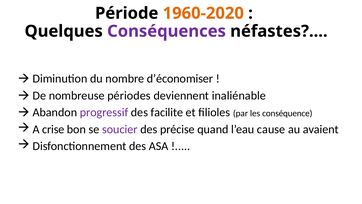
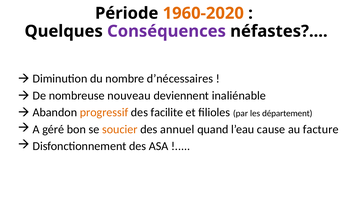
d’économiser: d’économiser -> d’nécessaires (180, 79)
périodes: périodes -> nouveau (129, 95)
progressif colour: purple -> orange (104, 112)
conséquence: conséquence -> département (287, 113)
crise: crise -> géré (53, 129)
soucier colour: purple -> orange (120, 129)
précise: précise -> annuel (177, 129)
avaient: avaient -> facture (321, 129)
